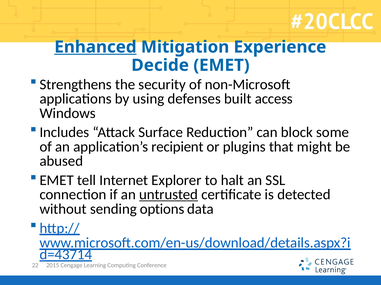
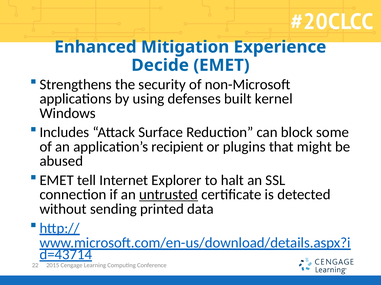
Enhanced underline: present -> none (95, 47)
access: access -> kernel (274, 99)
options: options -> printed (162, 209)
